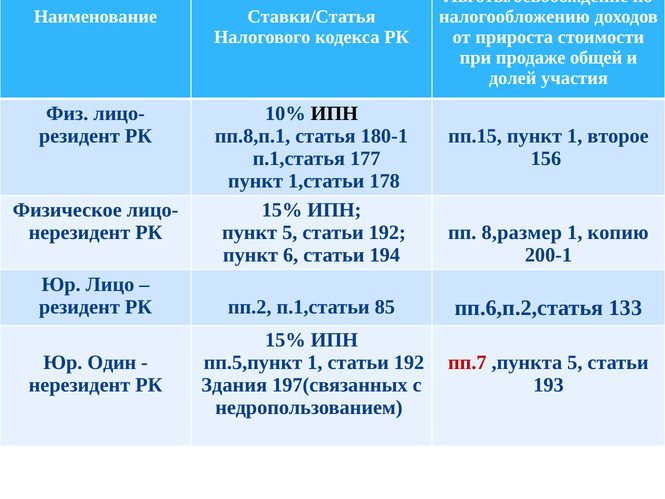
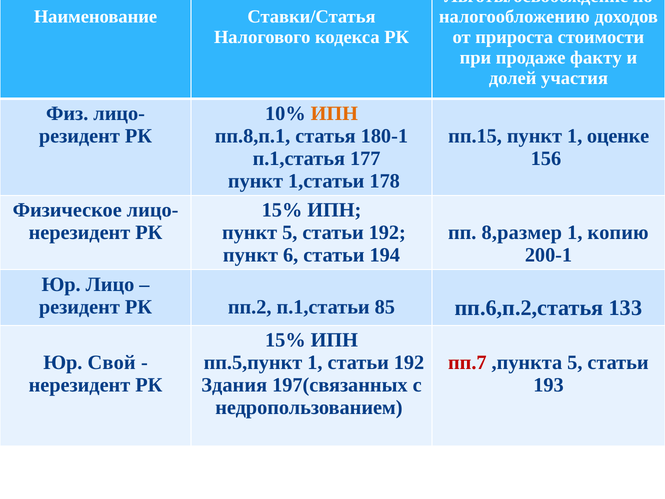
общей: общей -> факту (596, 58)
ИПН colour: black -> orange (334, 113)
второе: второе -> оценке (618, 136)
Один: Один -> Свой (112, 363)
